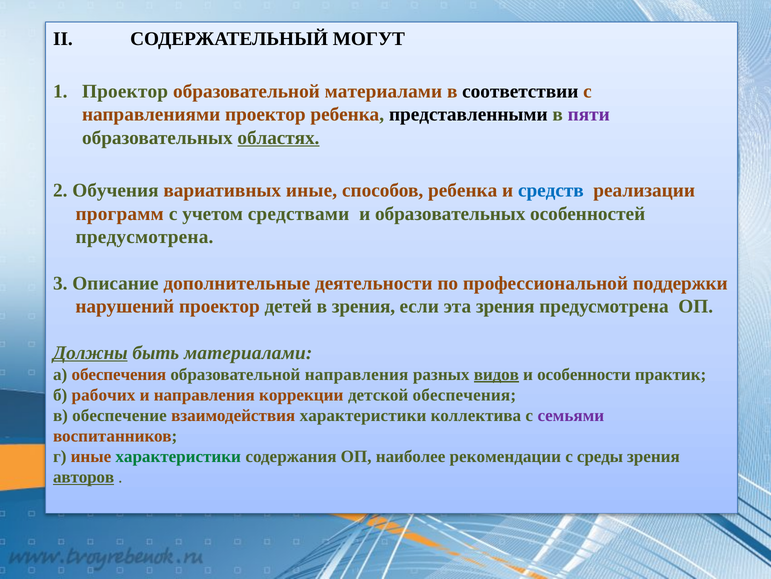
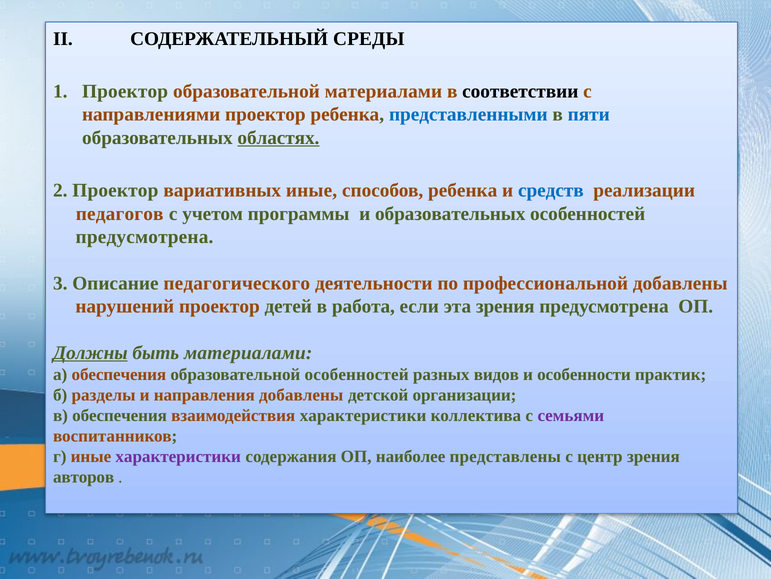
МОГУТ: МОГУТ -> СРЕДЫ (369, 39)
представленными colour: black -> blue (468, 114)
пяти colour: purple -> blue (589, 114)
2 Обучения: Обучения -> Проектор (115, 190)
программ: программ -> педагогов (120, 213)
средствами: средствами -> программы (299, 213)
дополнительные: дополнительные -> педагогического (237, 283)
профессиональной поддержки: поддержки -> добавлены (680, 283)
в зрения: зрения -> работа (363, 306)
образовательной направления: направления -> особенностей (357, 374)
видов underline: present -> none (496, 374)
рабочих: рабочих -> разделы (104, 394)
направления коррекции: коррекции -> добавлены (301, 394)
детской обеспечения: обеспечения -> организации (464, 394)
в обеспечение: обеспечение -> обеспечения (120, 415)
характеристики colour: green -> purple (178, 456)
рекомендации: рекомендации -> представлены (505, 456)
среды: среды -> центр (600, 456)
авторов underline: present -> none (84, 477)
